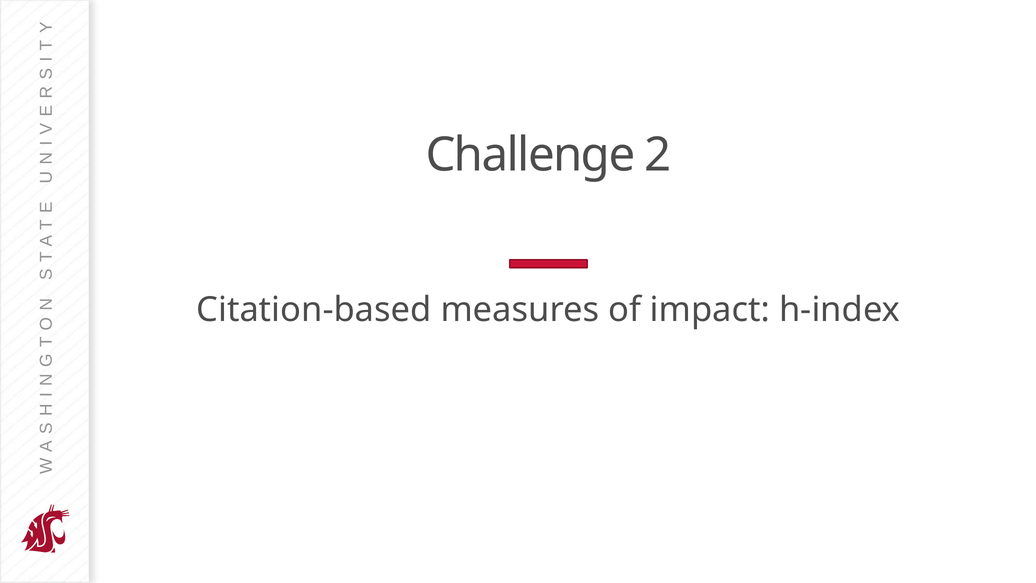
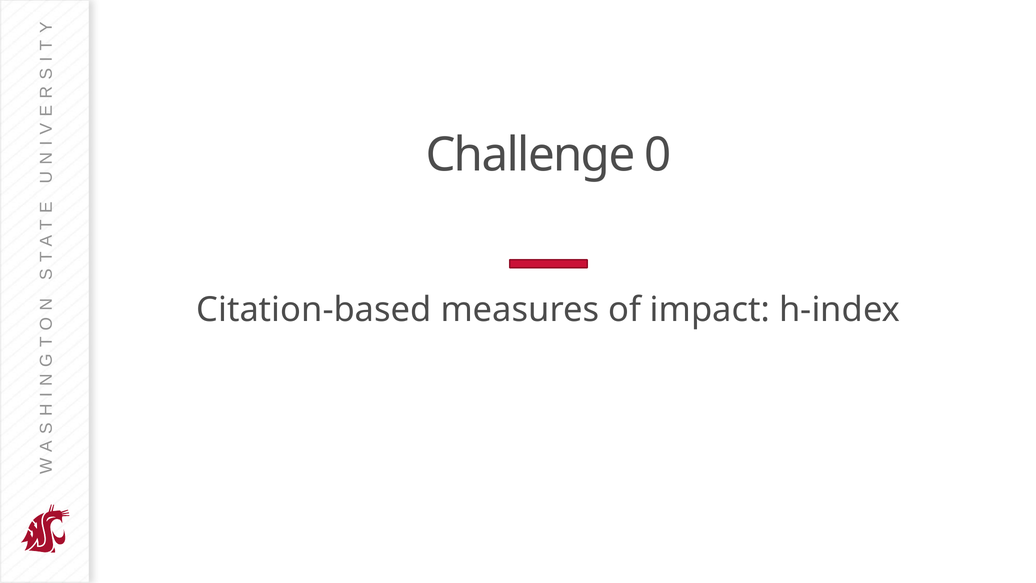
2: 2 -> 0 (658, 155)
